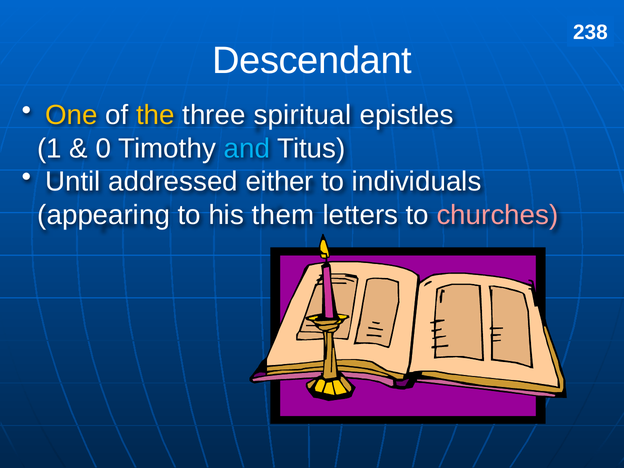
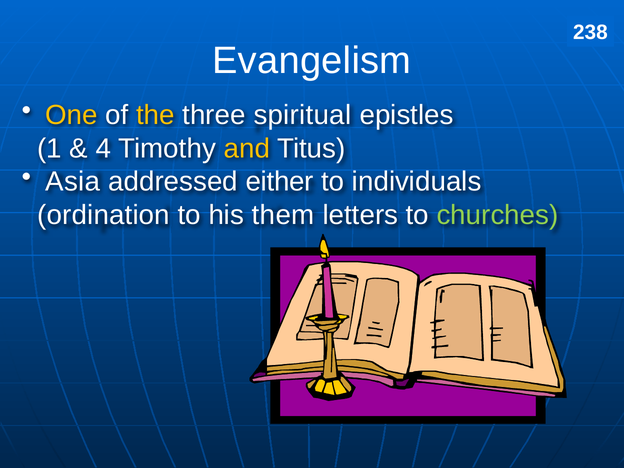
Descendant: Descendant -> Evangelism (312, 61)
0: 0 -> 4 (103, 149)
and colour: light blue -> yellow (247, 149)
Until: Until -> Asia (73, 182)
appearing: appearing -> ordination (104, 215)
churches colour: pink -> light green (497, 215)
